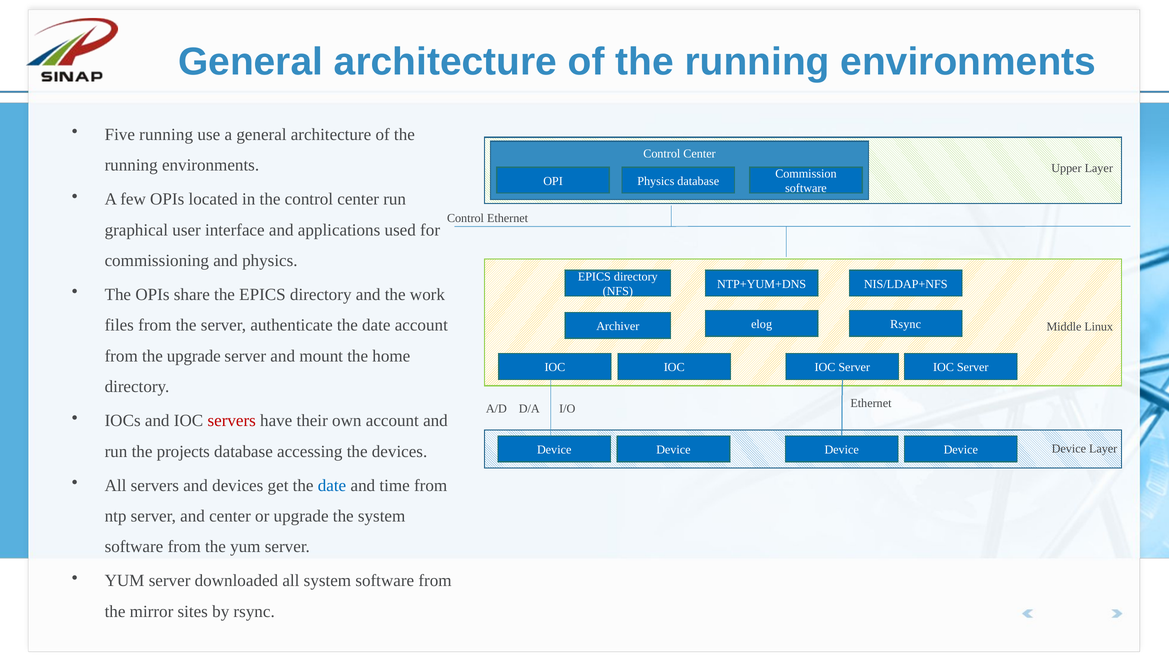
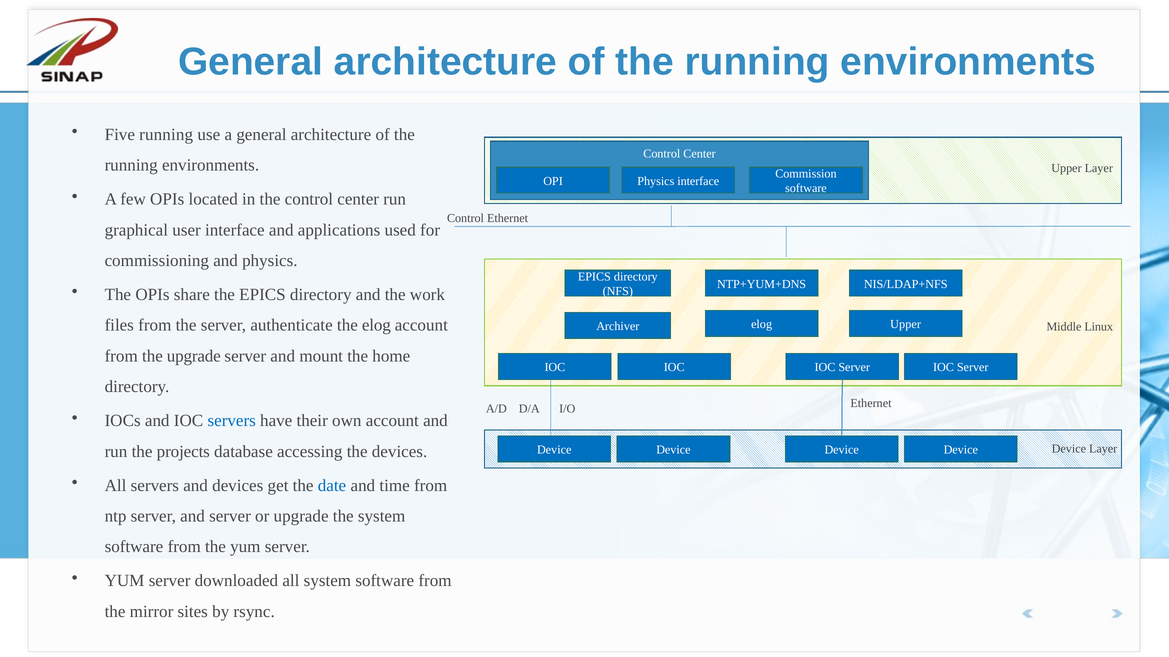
Physics database: database -> interface (698, 181)
authenticate the date: date -> elog (376, 326)
elog Rsync: Rsync -> Upper (906, 324)
servers colour: red -> blue (232, 421)
and center: center -> server (230, 517)
